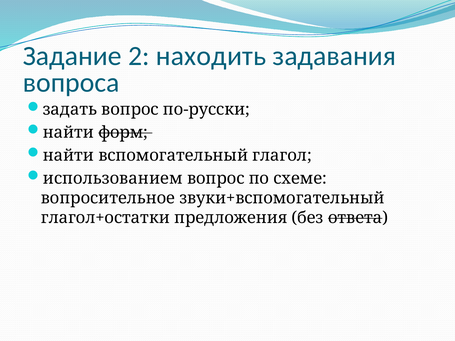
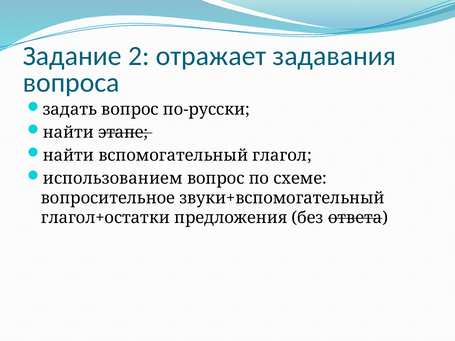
находить: находить -> отражает (211, 56)
форм: форм -> этапе (123, 133)
